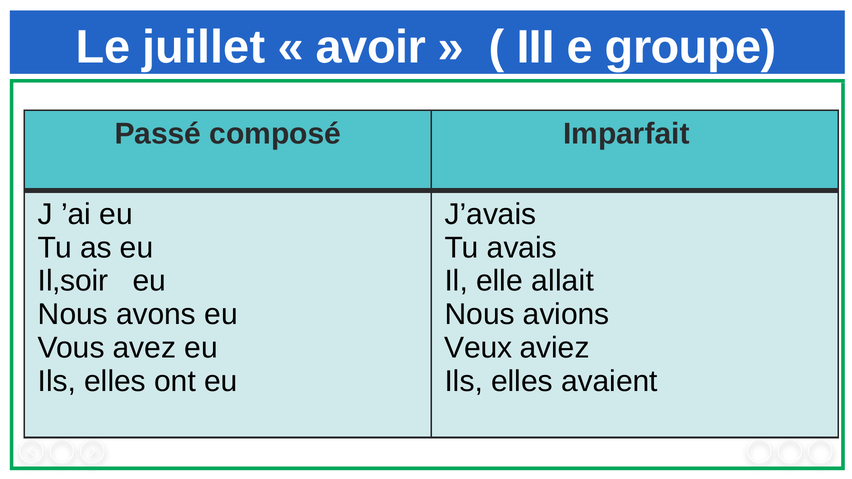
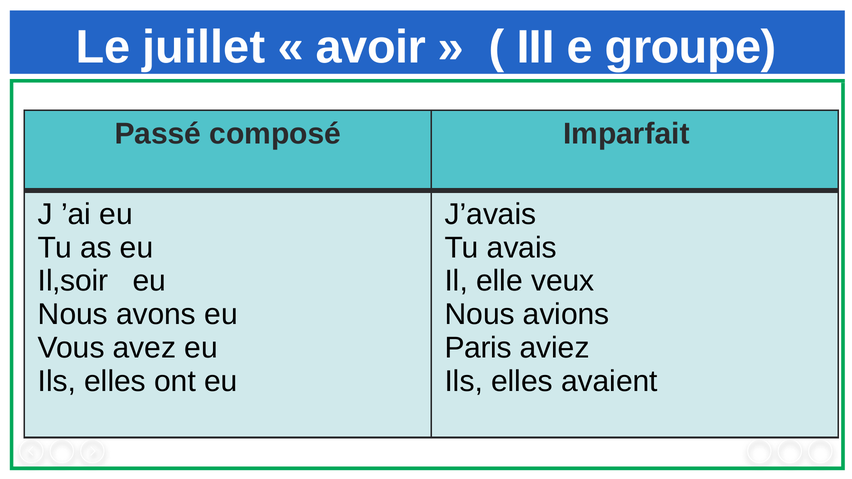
allait: allait -> veux (563, 281)
Veux: Veux -> Paris (478, 348)
